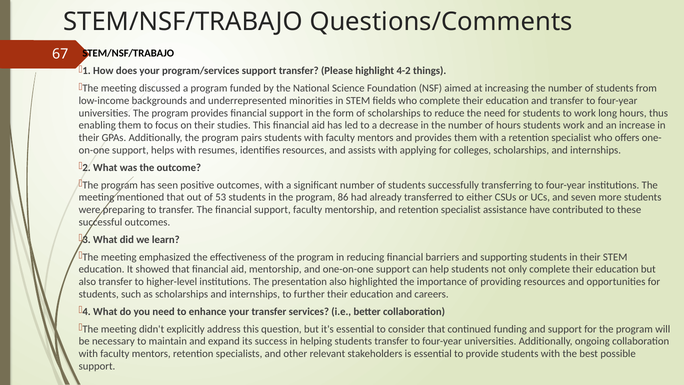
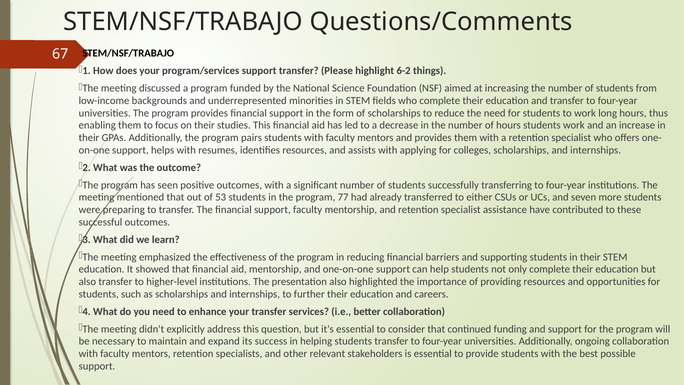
4-2: 4-2 -> 6-2 (404, 71)
86: 86 -> 77 (343, 197)
